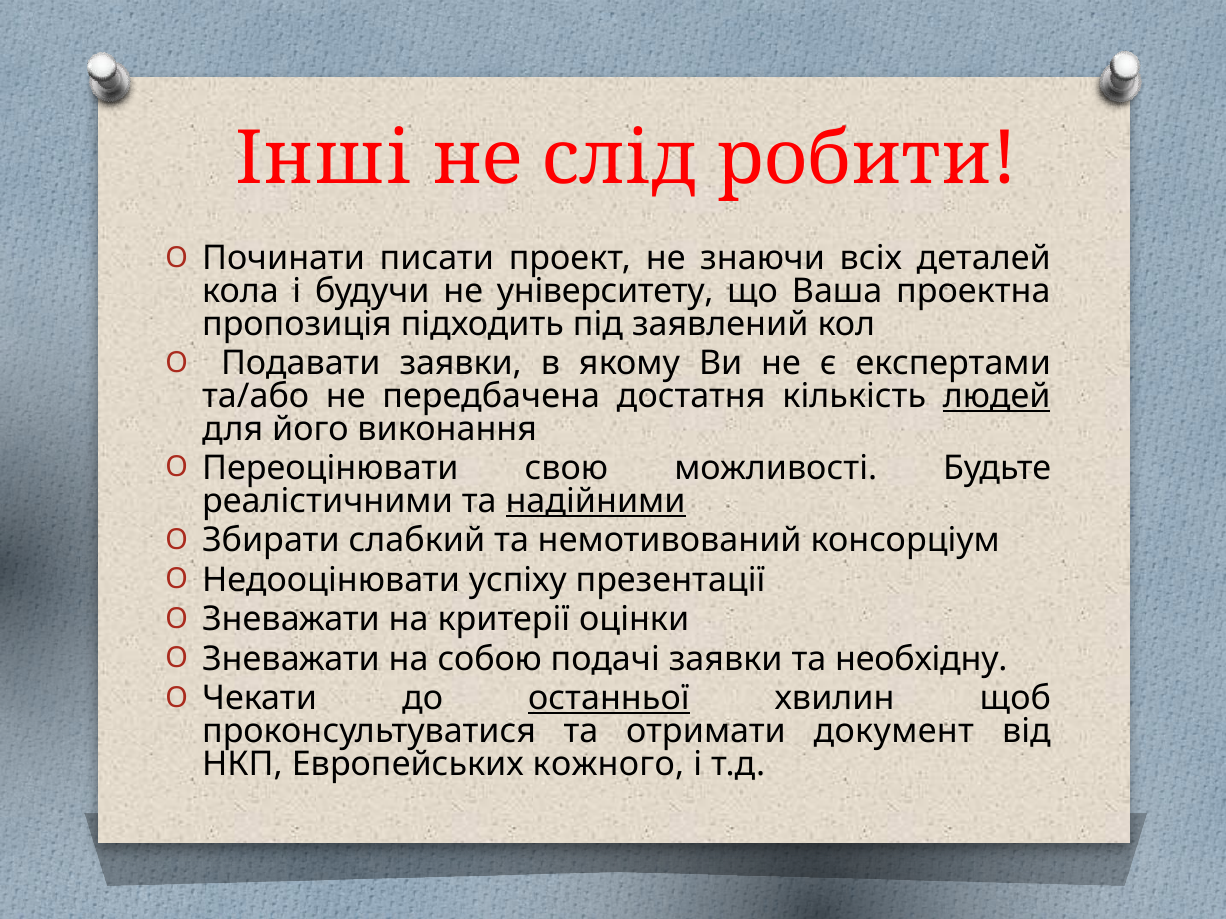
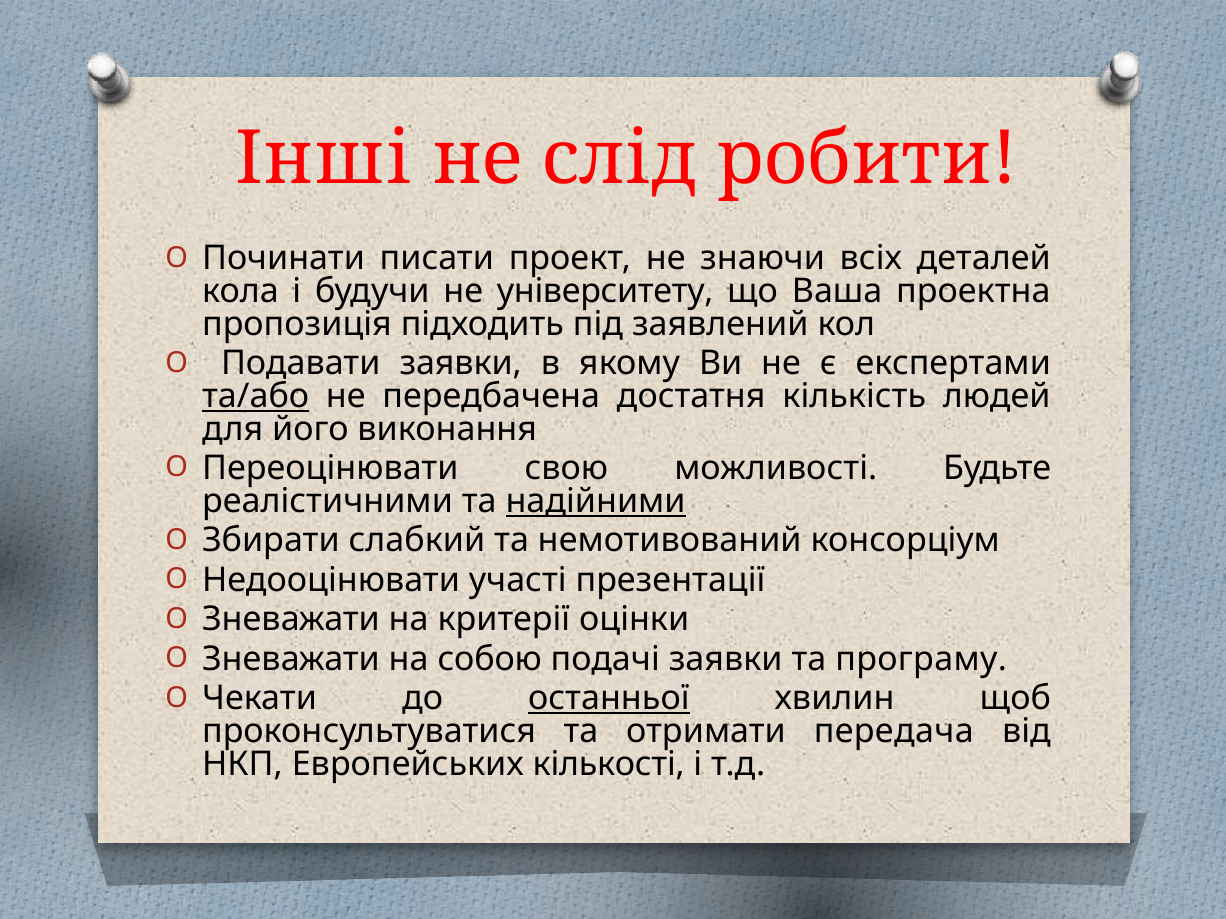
та/або underline: none -> present (256, 396)
людей underline: present -> none (997, 396)
успіху: успіху -> участі (518, 580)
необхідну: необхідну -> програму (921, 659)
документ: документ -> передача (894, 732)
кожного: кожного -> кількості (609, 764)
